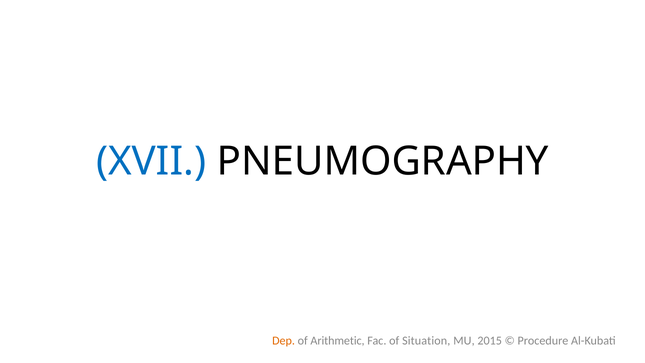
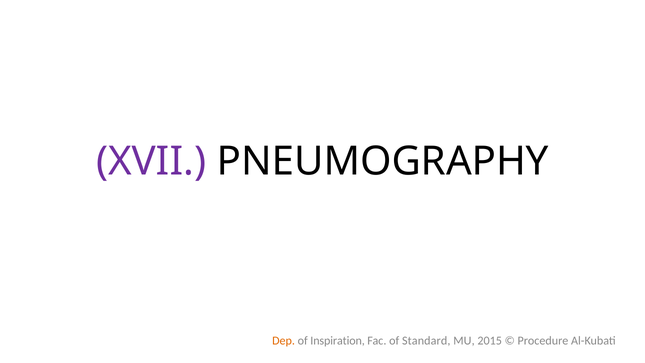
XVII colour: blue -> purple (151, 161)
Arithmetic: Arithmetic -> Inspiration (338, 341)
Situation: Situation -> Standard (426, 341)
